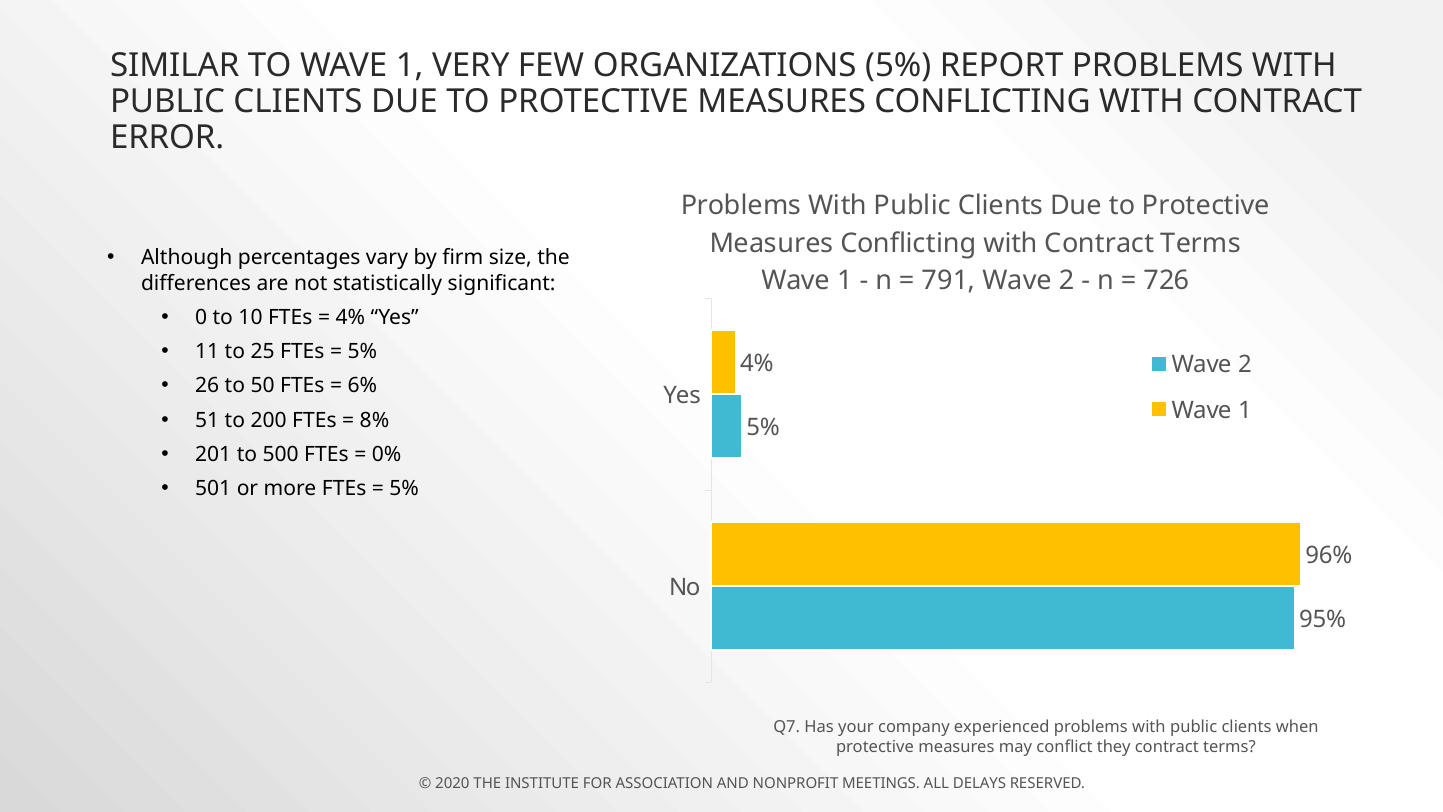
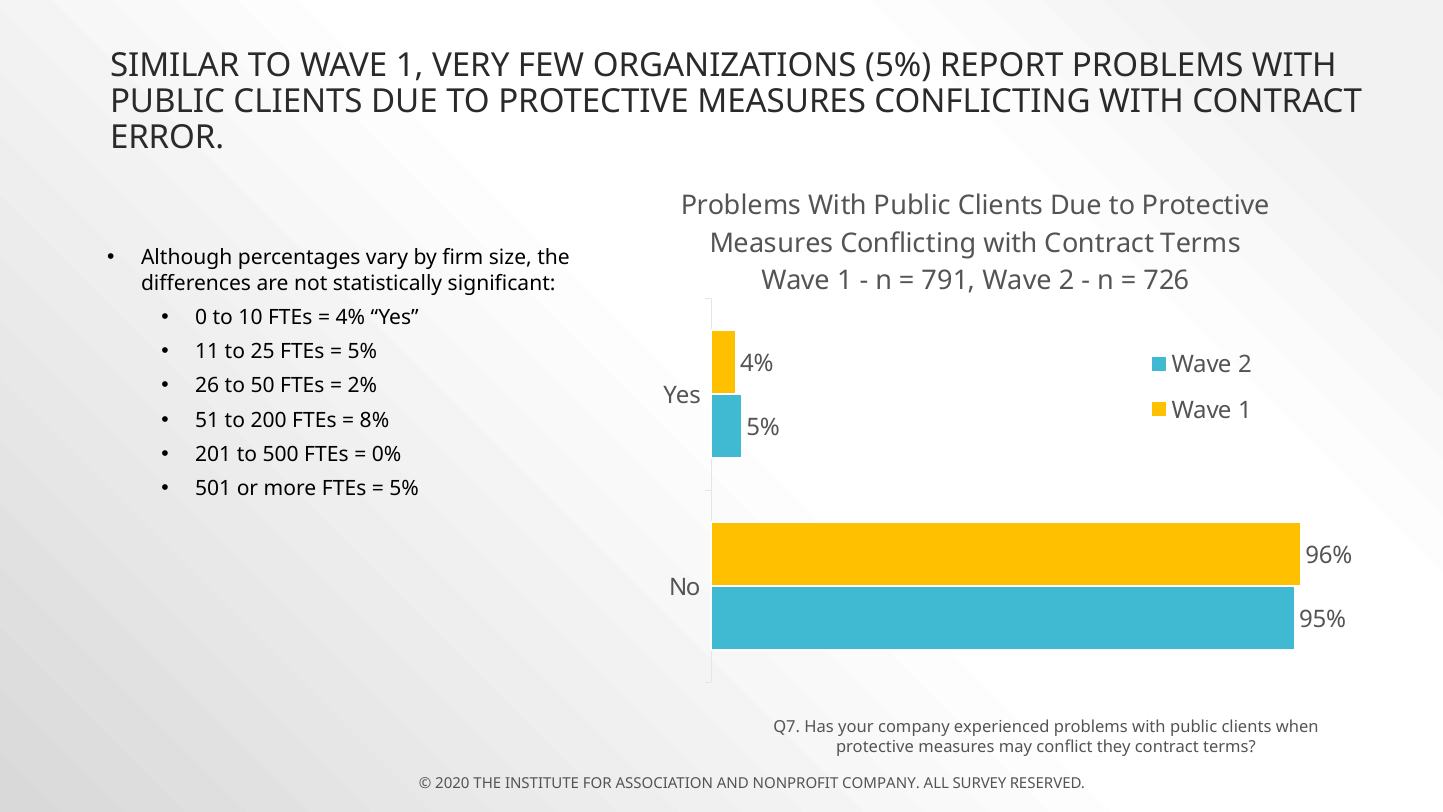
6%: 6% -> 2% (362, 386)
NONPROFIT MEETINGS: MEETINGS -> COMPANY (881, 783)
DELAYS: DELAYS -> SURVEY (980, 783)
